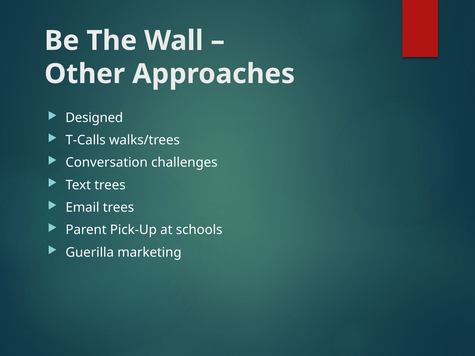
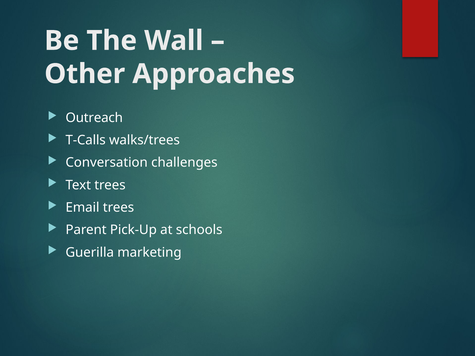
Designed: Designed -> Outreach (94, 118)
